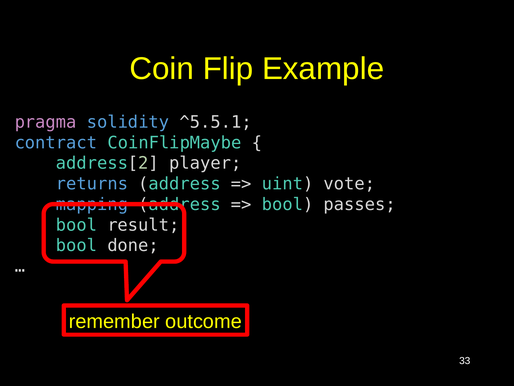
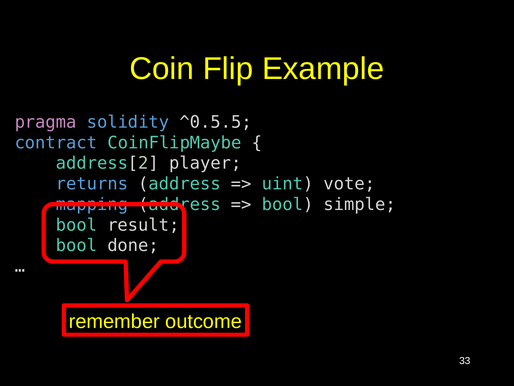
^5.5.1: ^5.5.1 -> ^0.5.5 (216, 122)
passes: passes -> simple (360, 204)
